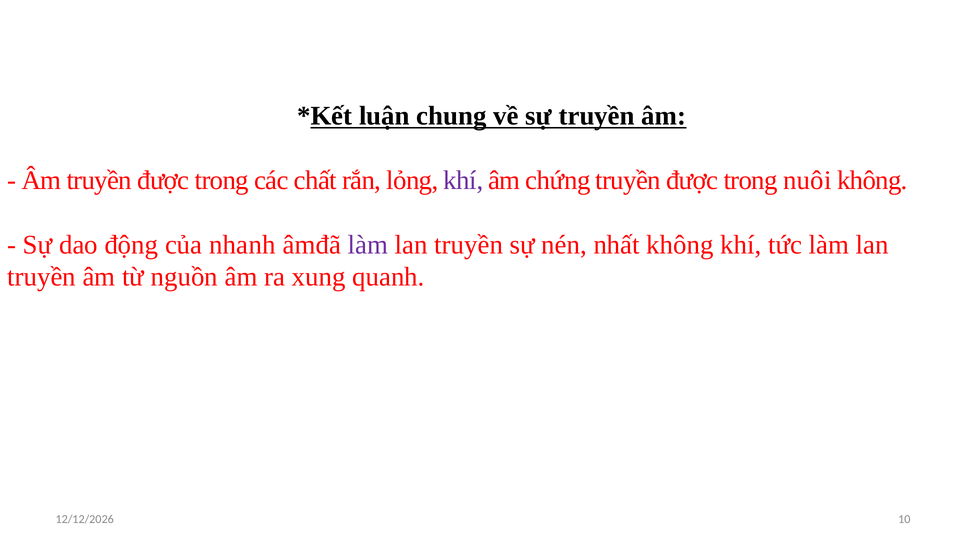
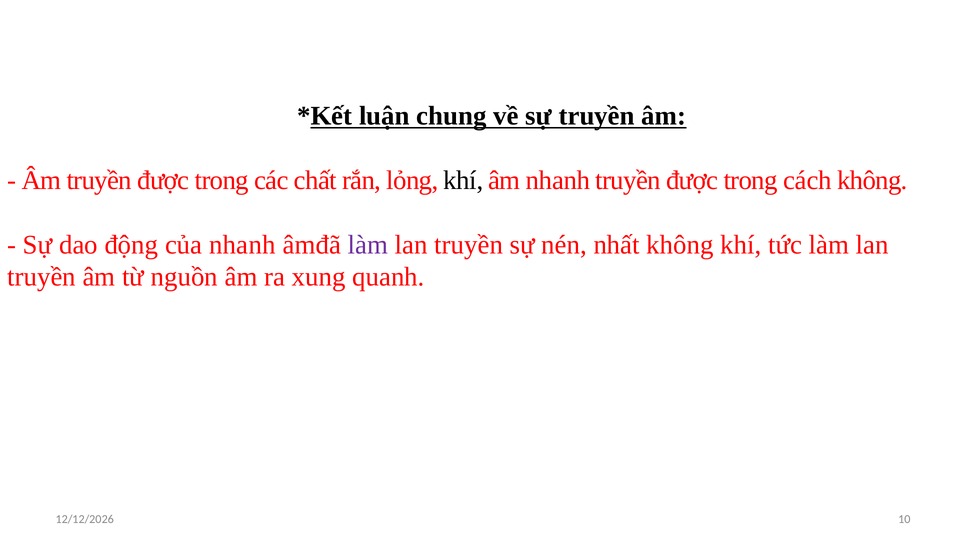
khí colour: purple -> black (463, 180)
âm chứng: chứng -> nhanh (558, 180)
nuôi: nuôi -> cách (807, 180)
